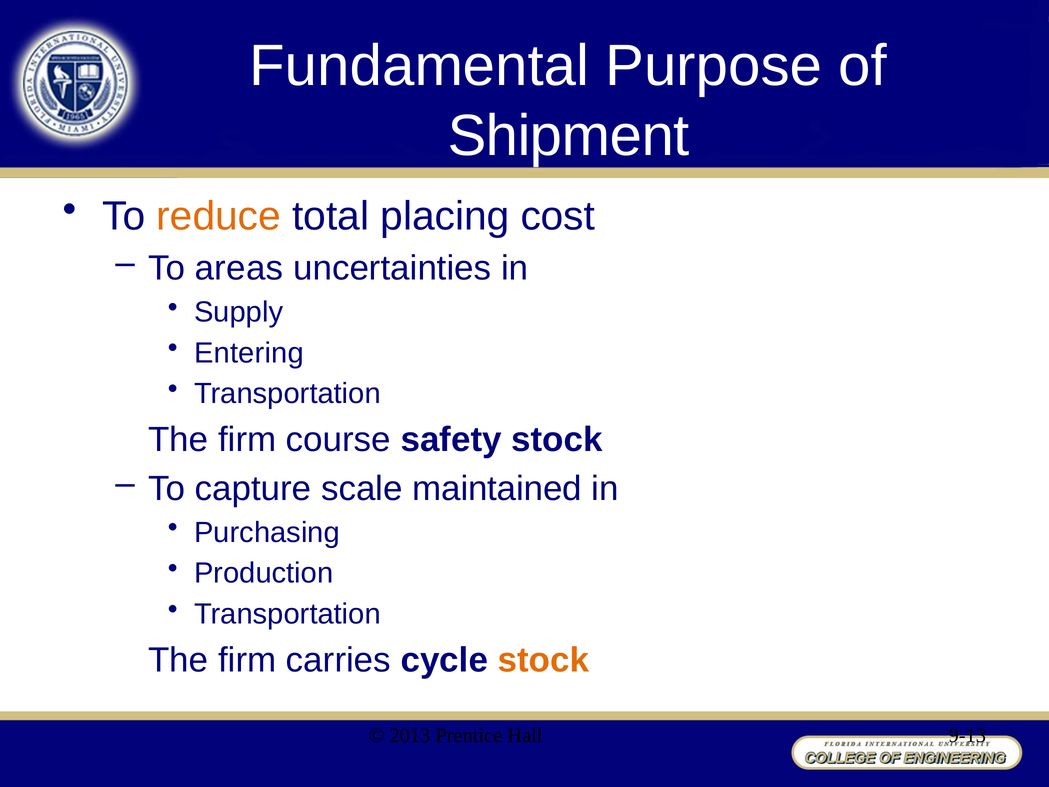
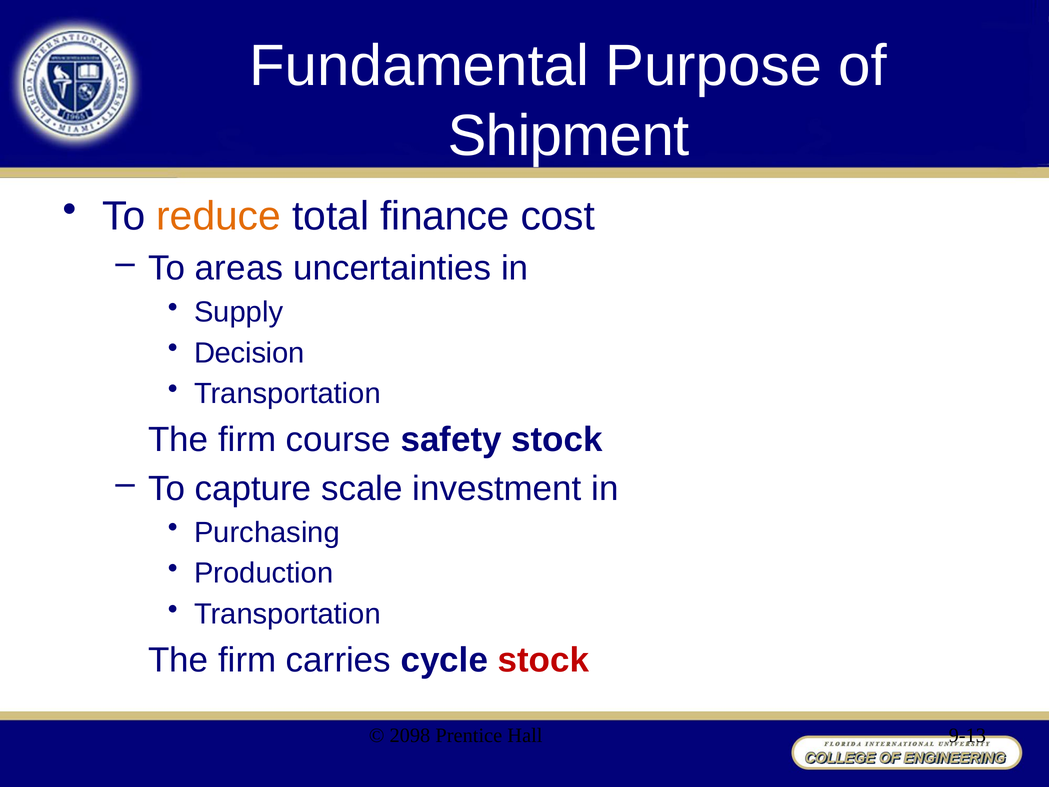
placing: placing -> finance (445, 216)
Entering: Entering -> Decision (249, 353)
maintained: maintained -> investment (497, 489)
stock colour: orange -> red (543, 660)
2013: 2013 -> 2098 (410, 735)
